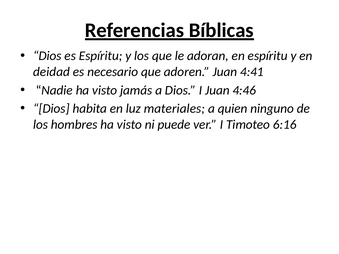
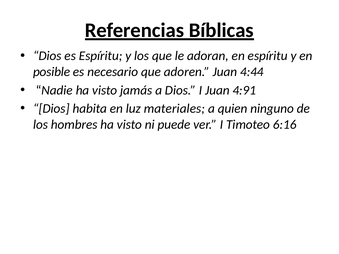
deidad: deidad -> posible (52, 72)
4:41: 4:41 -> 4:44 (252, 72)
4:46: 4:46 -> 4:91 (244, 90)
